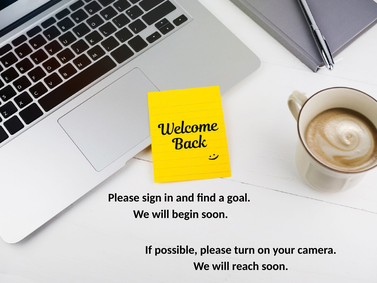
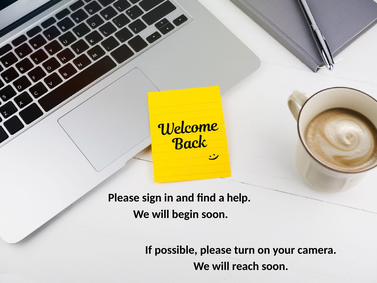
goal: goal -> help (239, 198)
